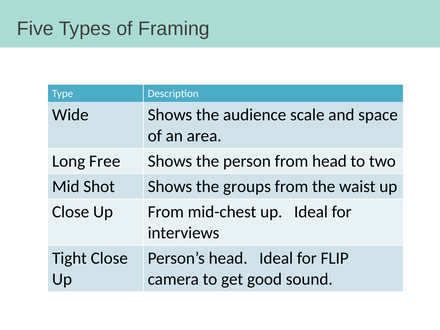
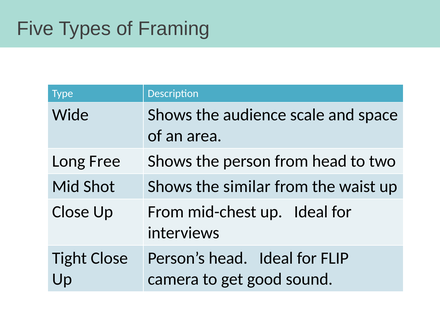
groups: groups -> similar (247, 187)
